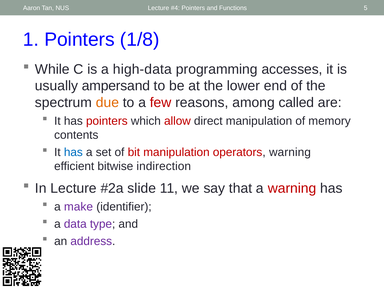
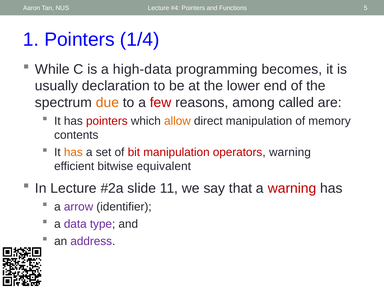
1/8: 1/8 -> 1/4 (140, 39)
accesses: accesses -> becomes (292, 69)
ampersand: ampersand -> declaration (116, 86)
allow colour: red -> orange (177, 121)
has colour: blue -> orange (73, 152)
indirection: indirection -> equivalent (164, 166)
make: make -> arrow (79, 207)
